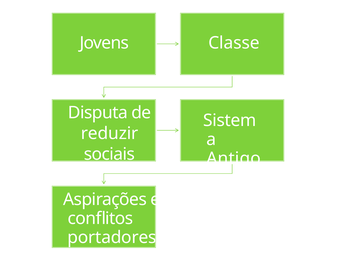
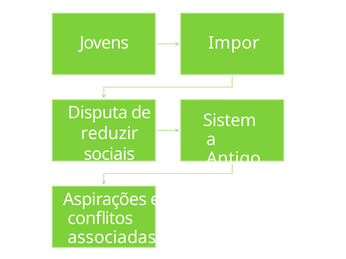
Classe: Classe -> Impor (234, 43)
portadores: portadores -> associadas (112, 238)
